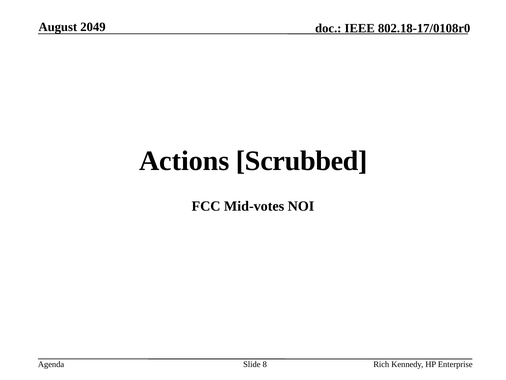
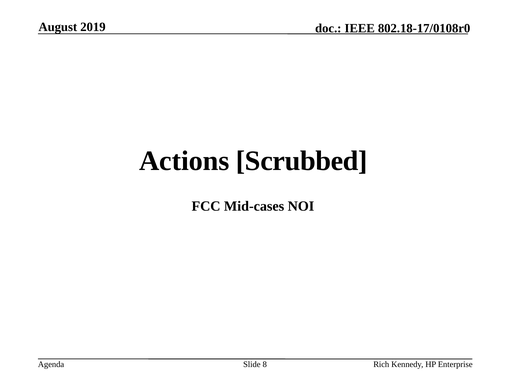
2049: 2049 -> 2019 (93, 27)
Mid-votes: Mid-votes -> Mid-cases (254, 206)
